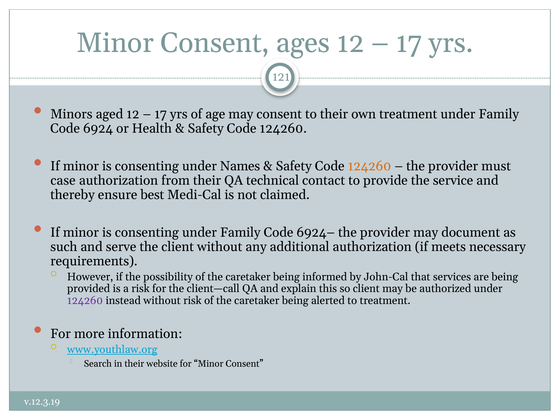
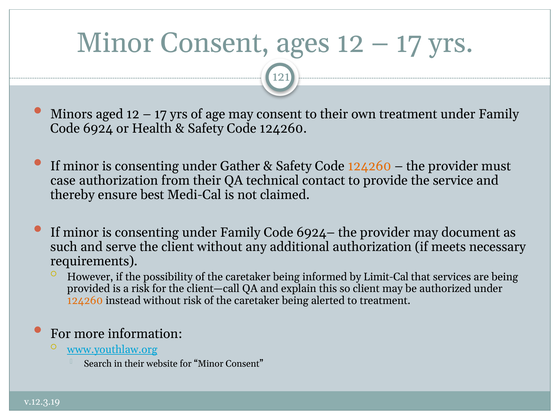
Names: Names -> Gather (240, 166)
John-Cal: John-Cal -> Limit-Cal (386, 277)
124260 colour: purple -> orange (85, 300)
